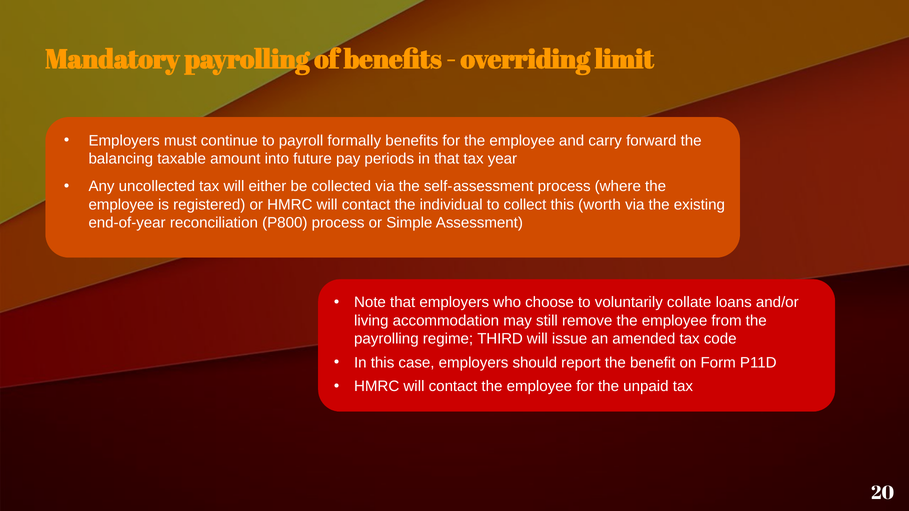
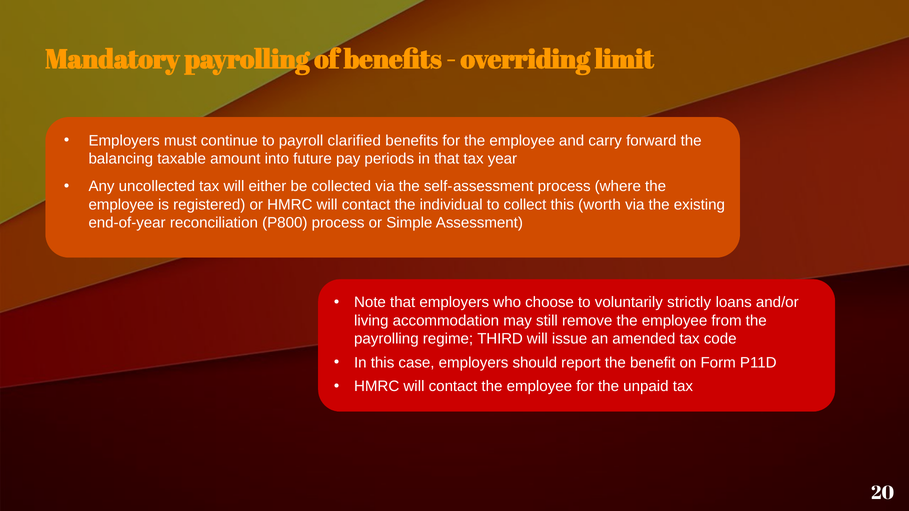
formally: formally -> clarified (354, 141)
collate: collate -> strictly (689, 303)
